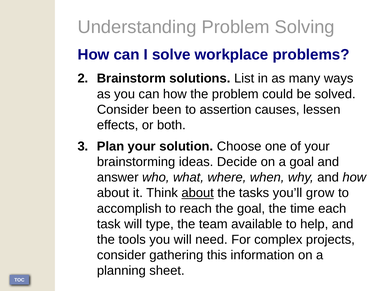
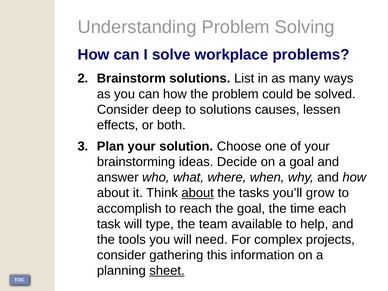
been: been -> deep (167, 110)
to assertion: assertion -> solutions (225, 110)
sheet underline: none -> present (167, 271)
